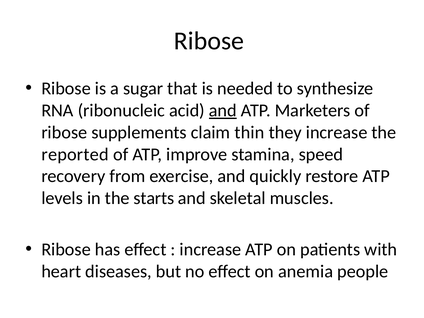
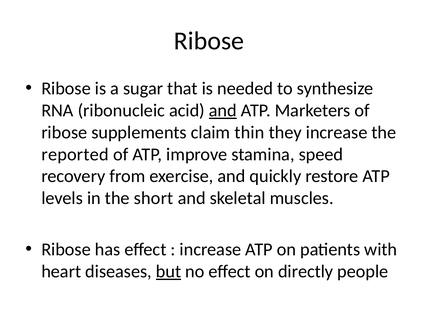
starts: starts -> short (154, 198)
but underline: none -> present (169, 271)
anemia: anemia -> directly (306, 271)
